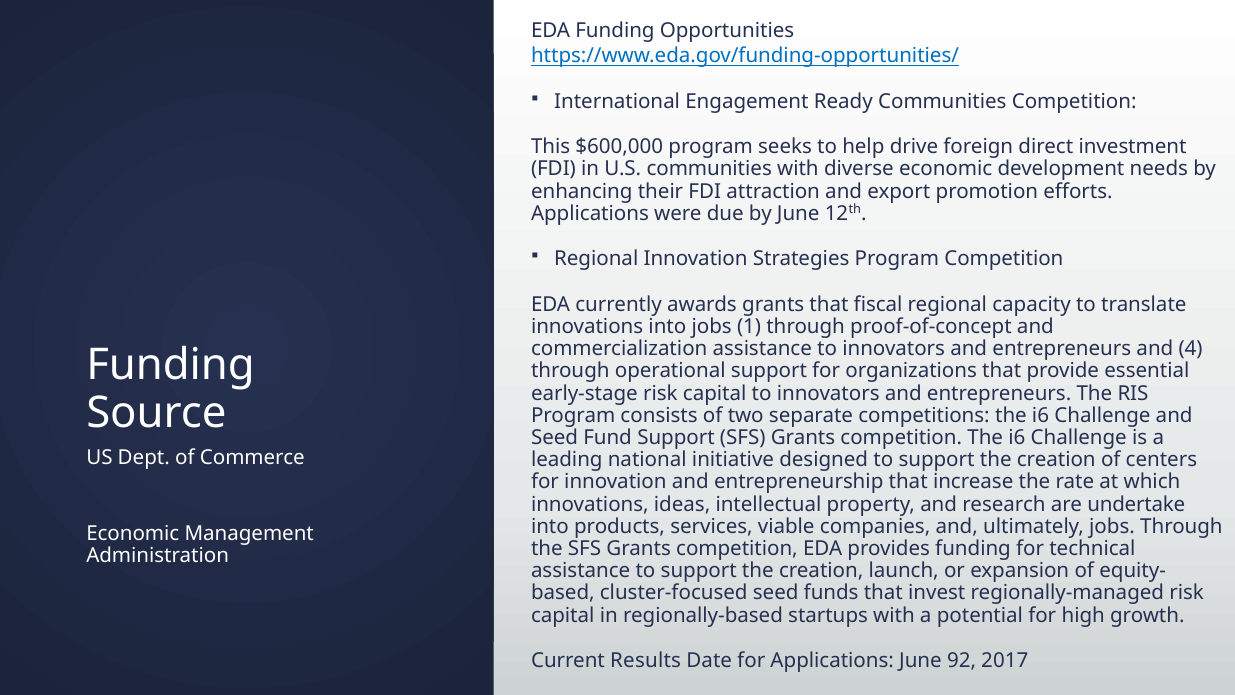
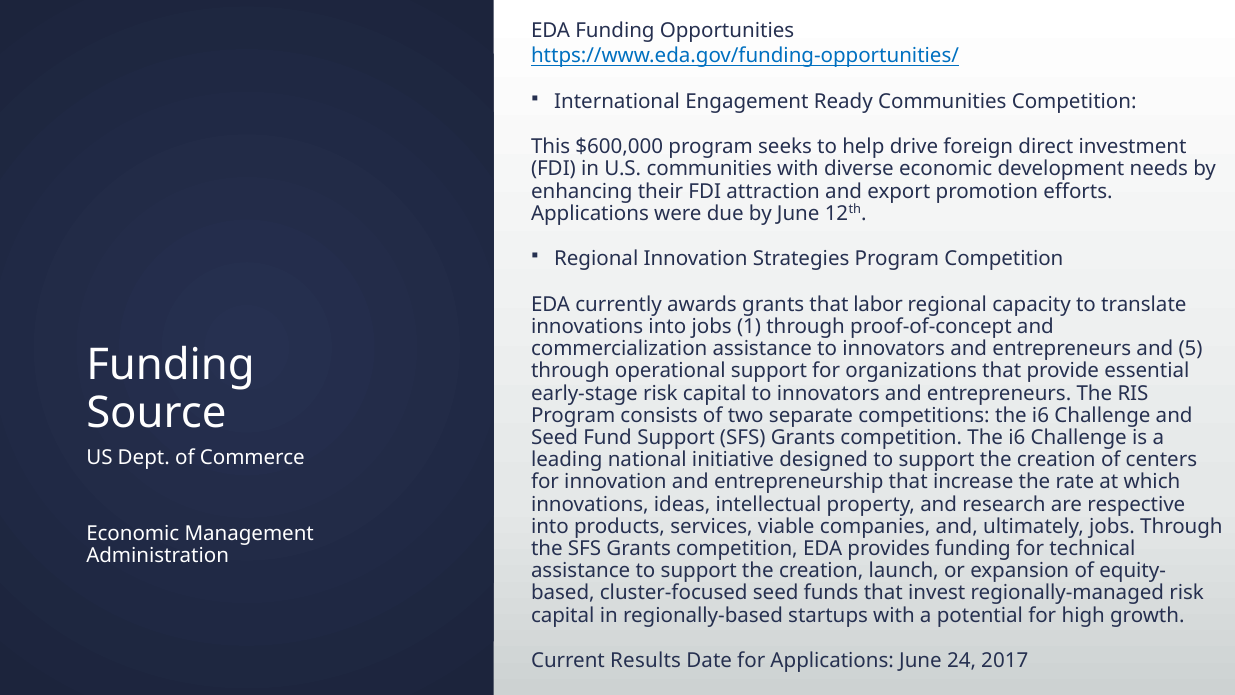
fiscal: fiscal -> labor (878, 304)
4: 4 -> 5 (1191, 349)
undertake: undertake -> respective (1136, 504)
92: 92 -> 24 (962, 661)
